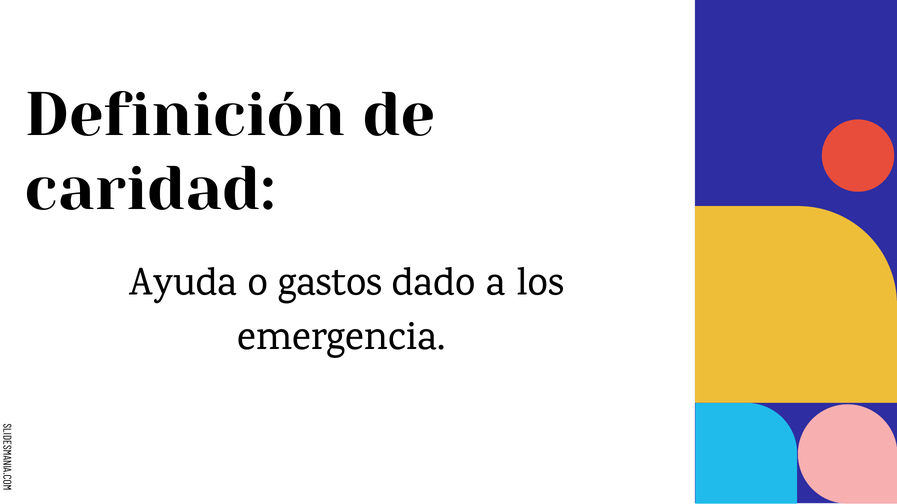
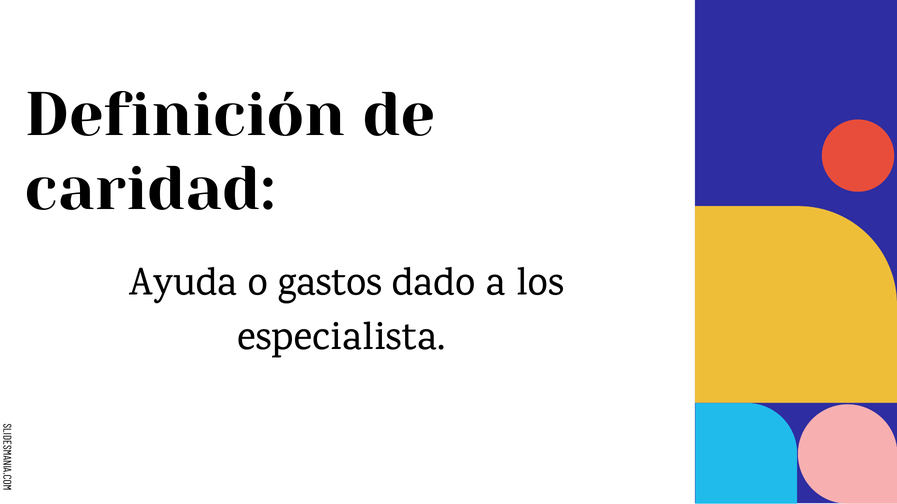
emergencia: emergencia -> especialista (341, 337)
